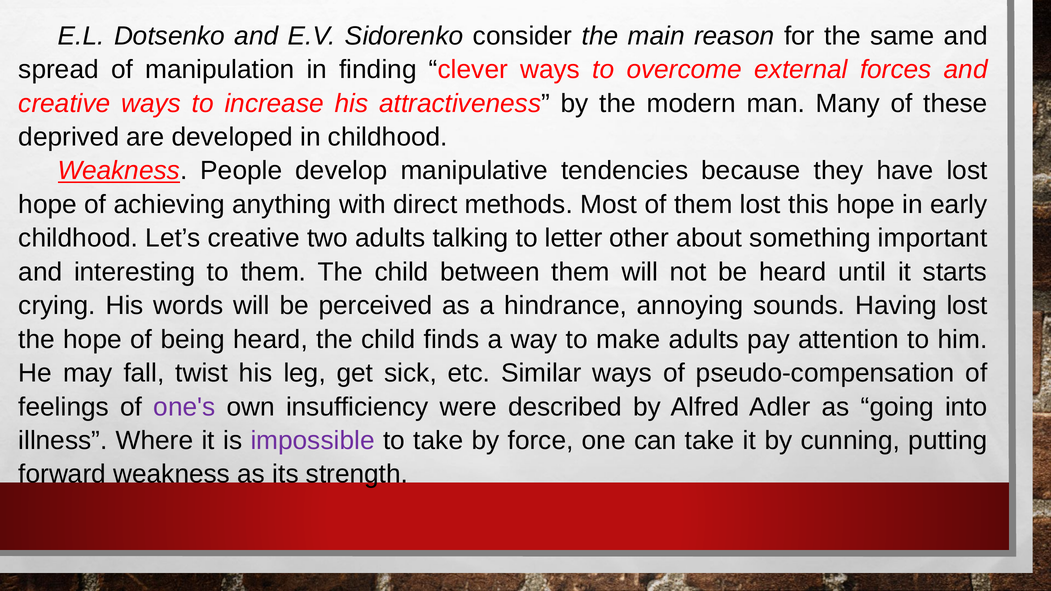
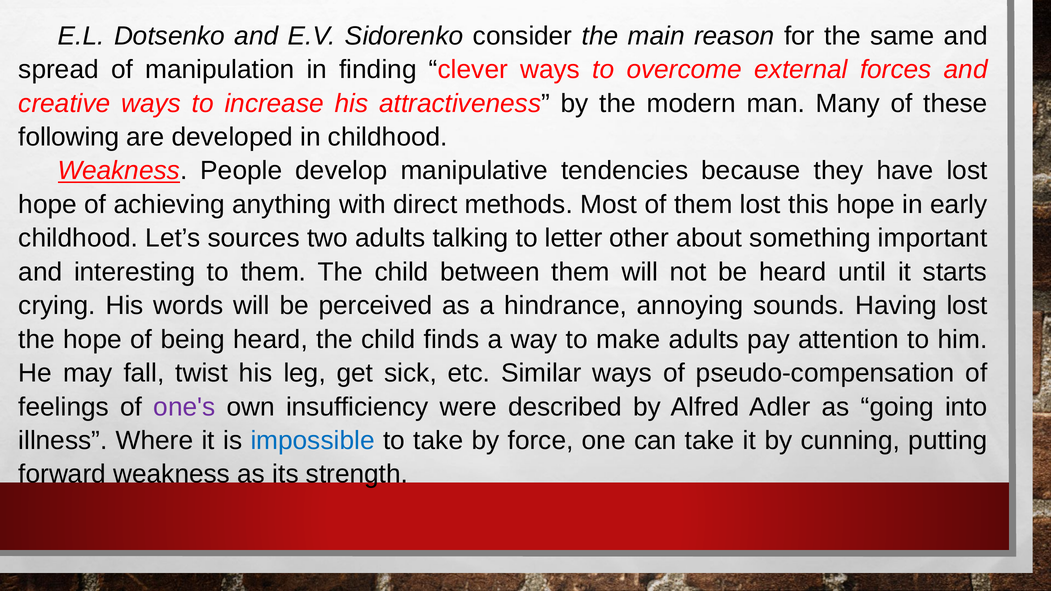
deprived: deprived -> following (69, 137)
Let’s creative: creative -> sources (254, 238)
impossible colour: purple -> blue (313, 441)
